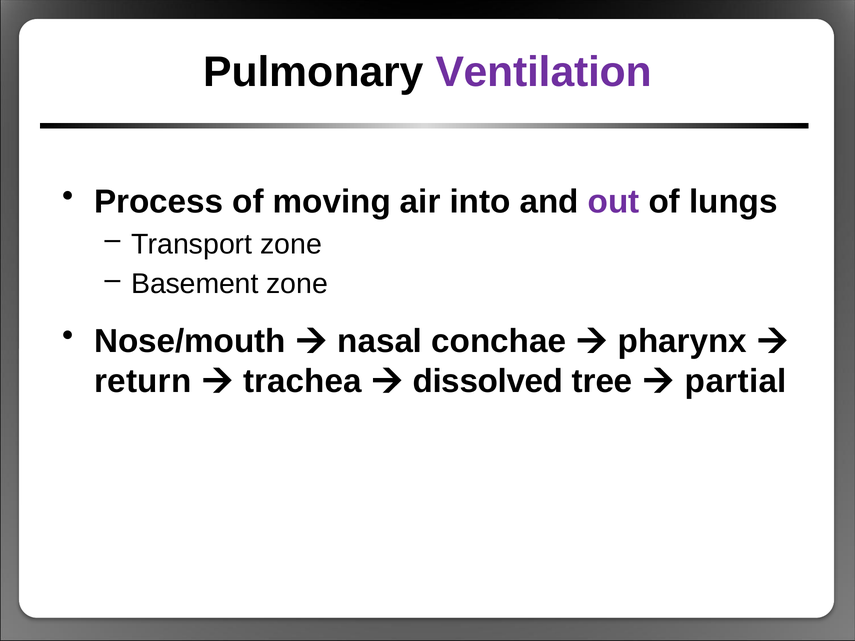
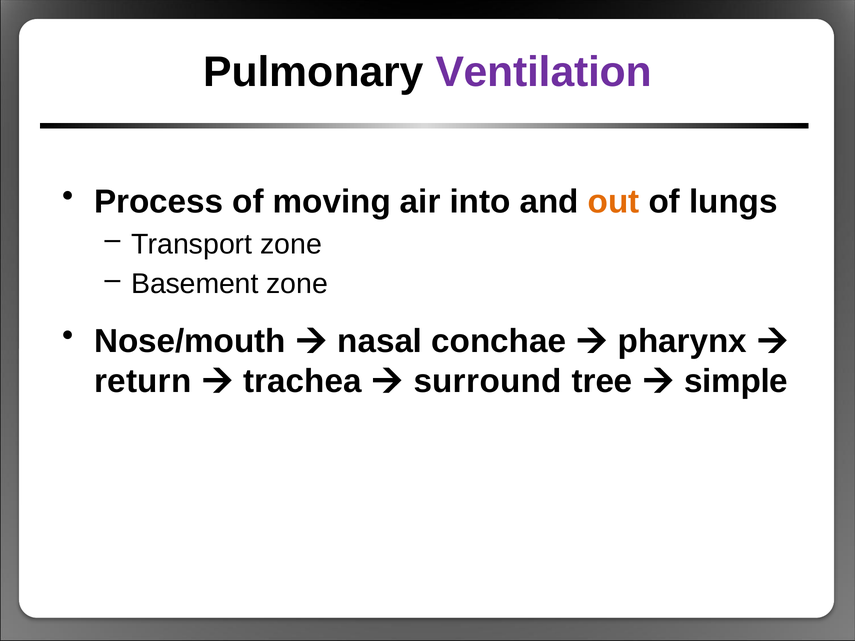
out colour: purple -> orange (614, 202)
dissolved: dissolved -> surround (488, 381)
partial: partial -> simple (736, 381)
